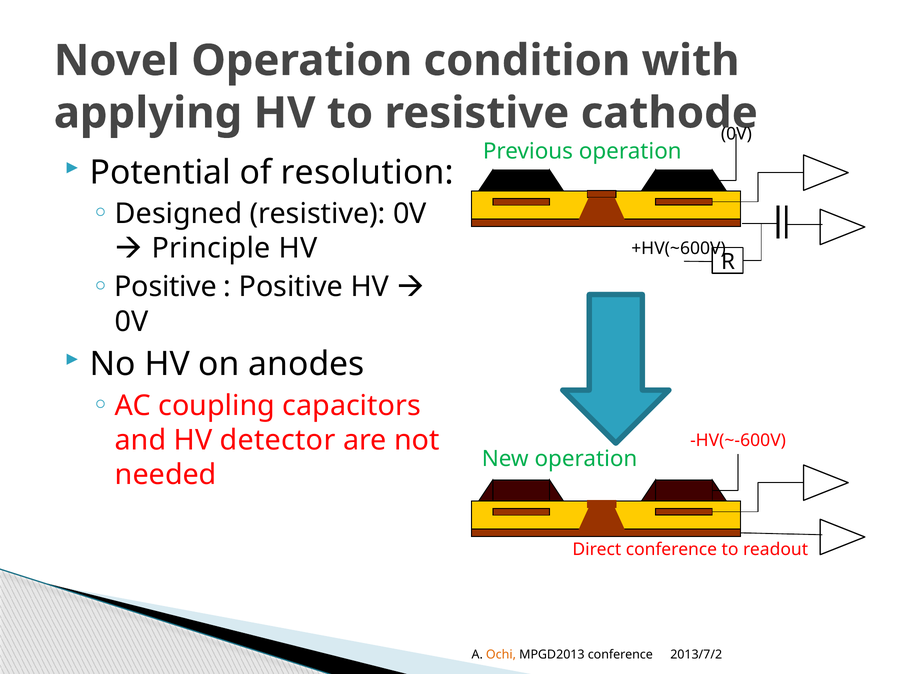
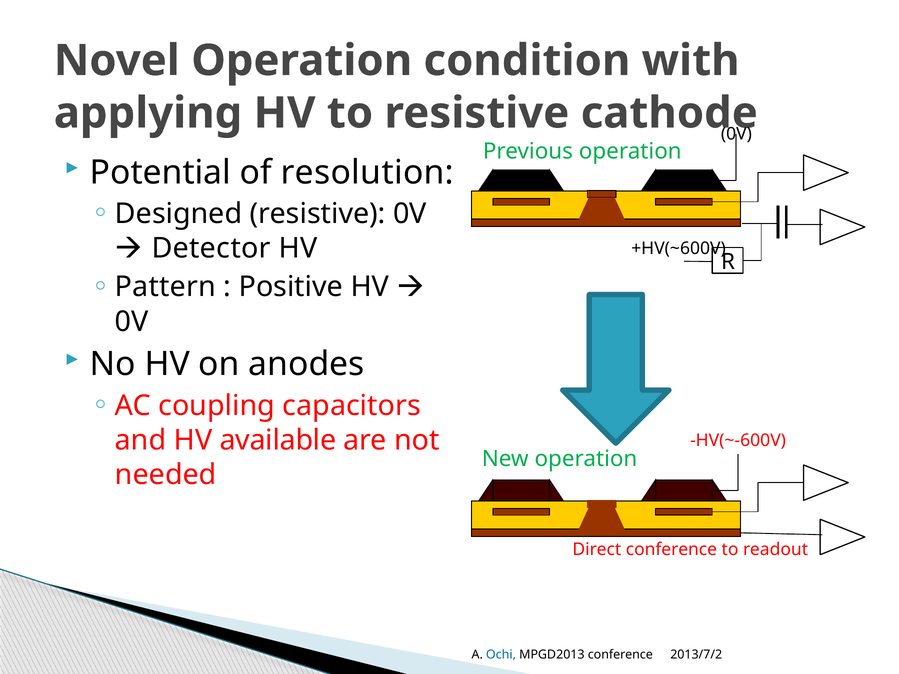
Principle: Principle -> Detector (211, 249)
Positive: Positive -> Pattern (165, 287)
detector: detector -> available (278, 440)
Ochi colour: orange -> blue (501, 655)
